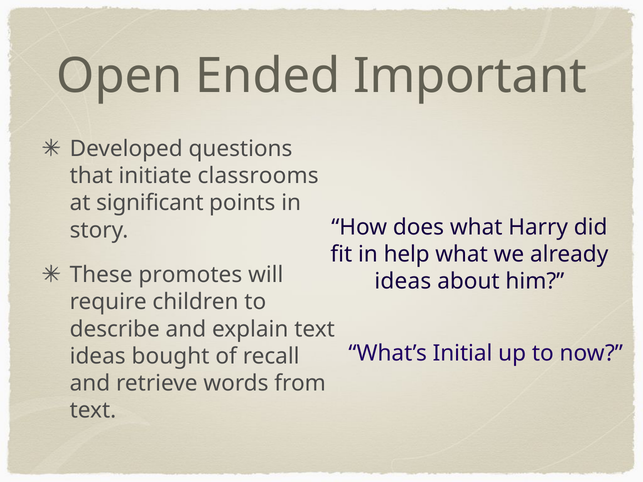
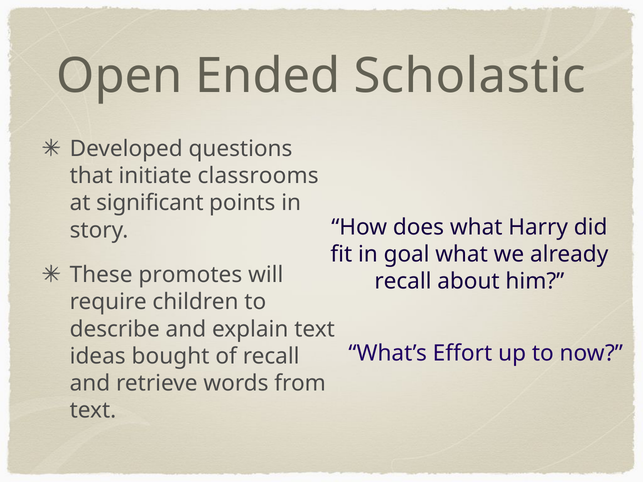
Important: Important -> Scholastic (470, 76)
help: help -> goal (407, 254)
ideas: ideas -> recall (403, 281)
Initial: Initial -> Effort (462, 354)
